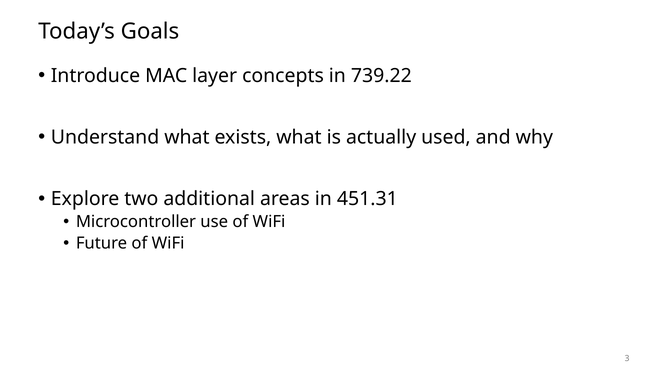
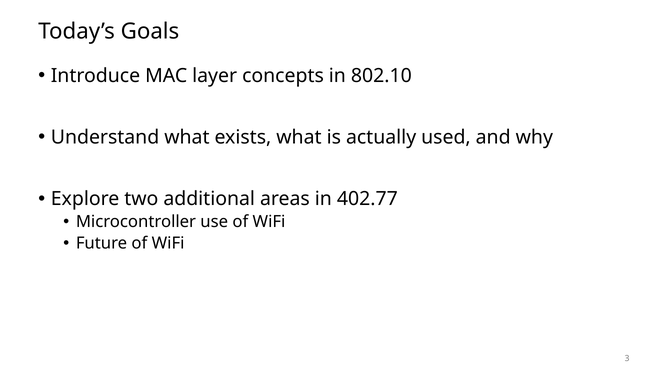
739.22: 739.22 -> 802.10 (381, 76)
451.31: 451.31 -> 402.77 (367, 199)
